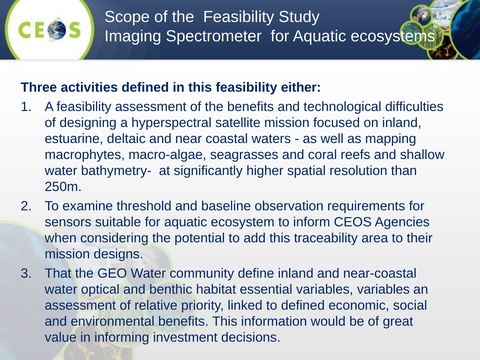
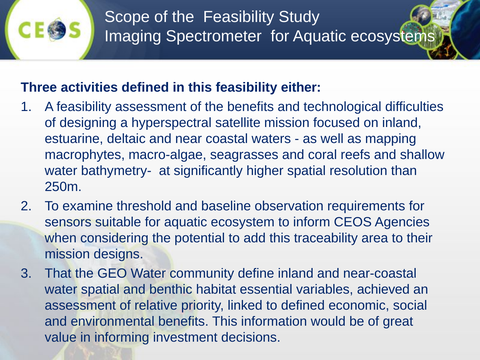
water optical: optical -> spatial (100, 289)
variables variables: variables -> achieved (383, 289)
